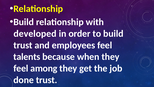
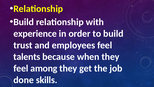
developed: developed -> experience (35, 33)
done trust: trust -> skills (47, 80)
